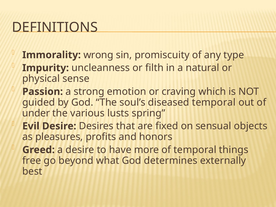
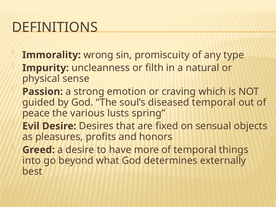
under: under -> peace (36, 113)
free: free -> into (32, 161)
